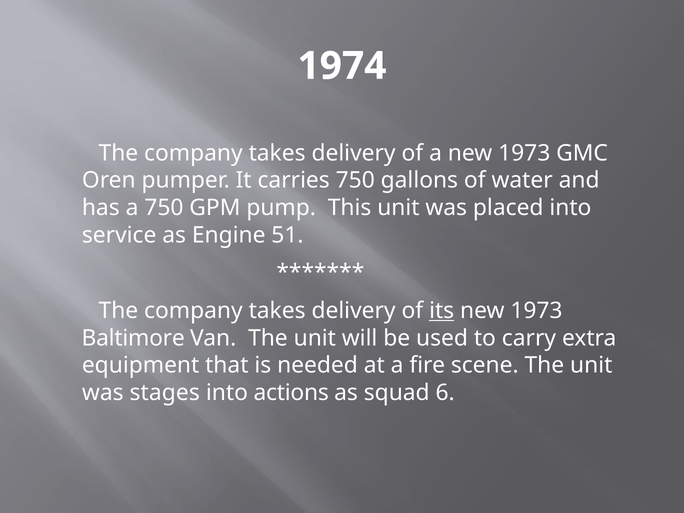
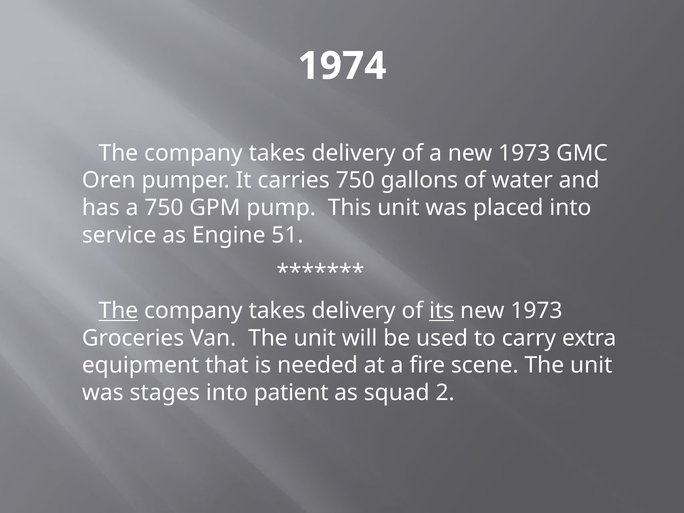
The underline: none -> present (118, 311)
Baltimore: Baltimore -> Groceries (133, 338)
actions: actions -> patient (291, 393)
6: 6 -> 2 (445, 393)
